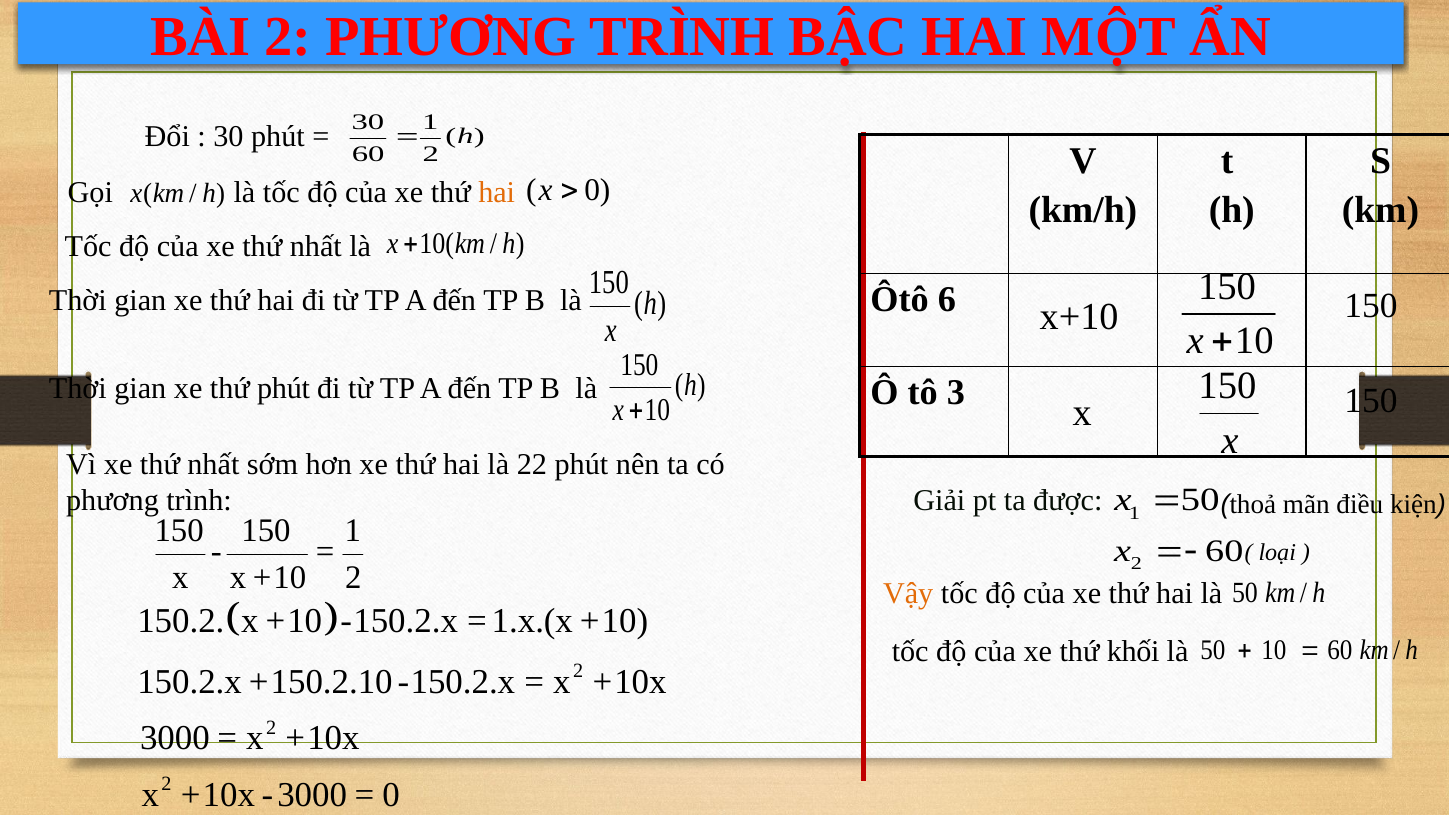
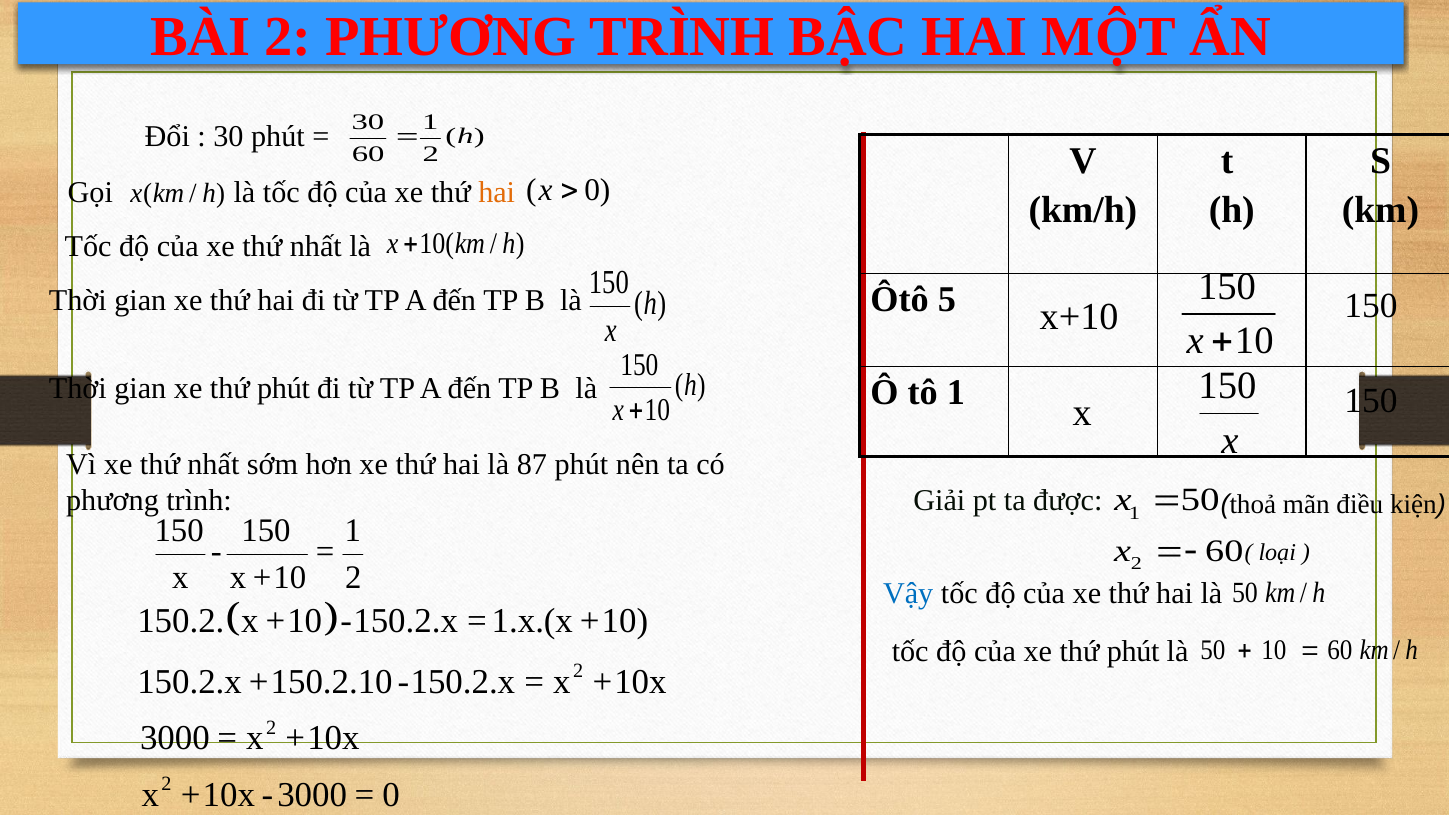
6: 6 -> 5 (947, 299)
tô 3: 3 -> 1 (956, 393)
22: 22 -> 87 (532, 464)
Vậy colour: orange -> blue (908, 594)
của xe thứ khối: khối -> phút (1133, 652)
